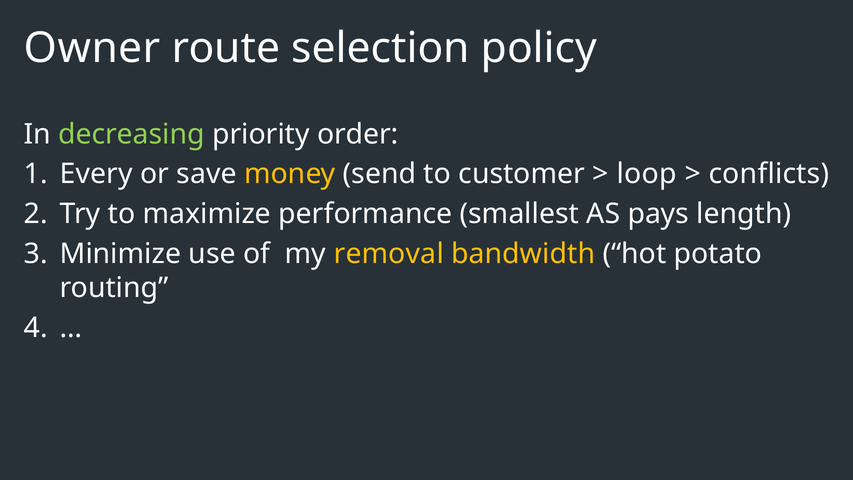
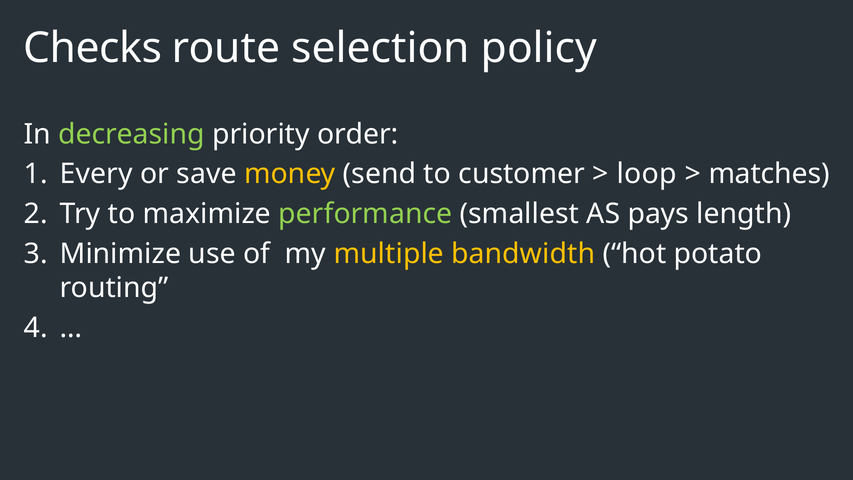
Owner: Owner -> Checks (93, 48)
conflicts: conflicts -> matches (769, 174)
performance colour: white -> light green (365, 214)
removal: removal -> multiple (389, 254)
